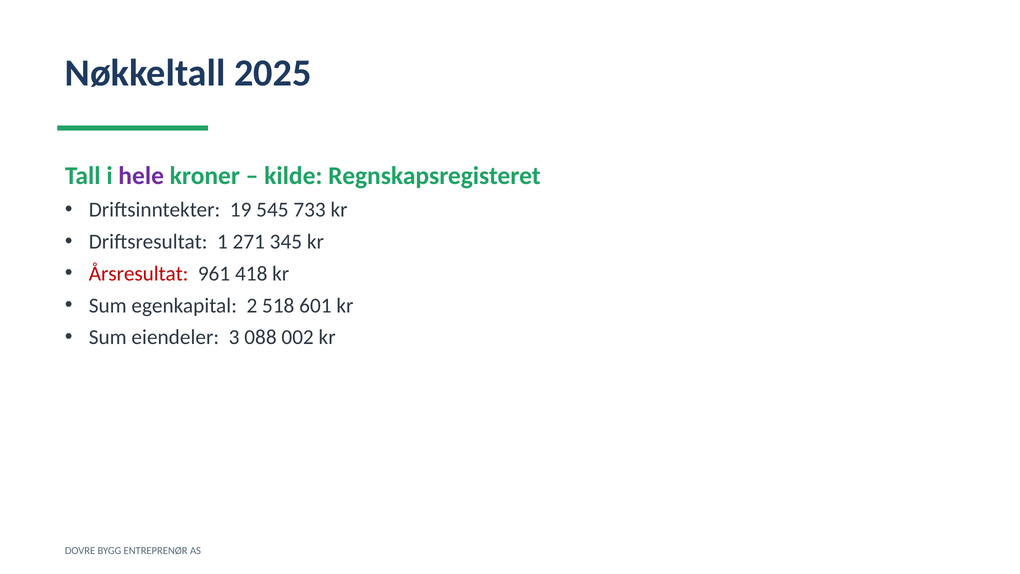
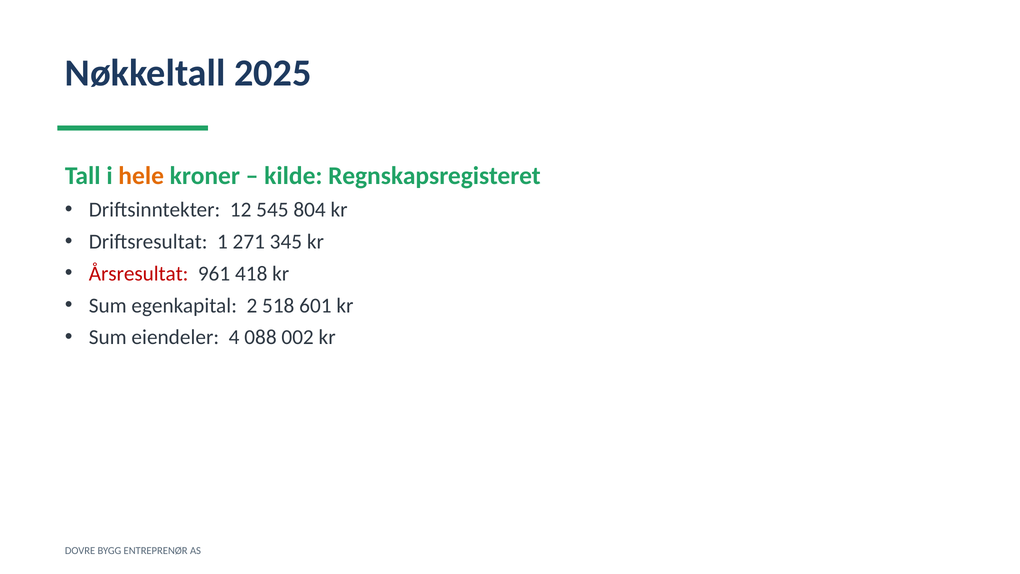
hele colour: purple -> orange (141, 176)
19: 19 -> 12 (241, 210)
733: 733 -> 804 (310, 210)
3: 3 -> 4 (234, 337)
